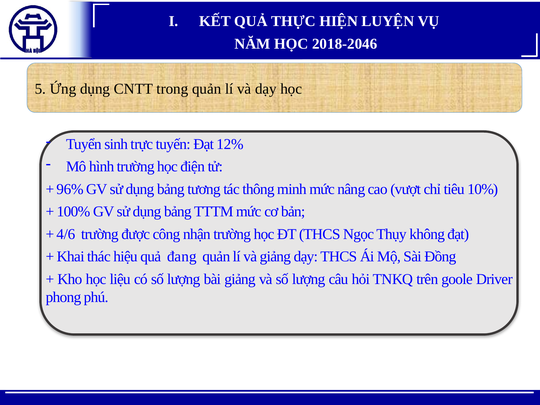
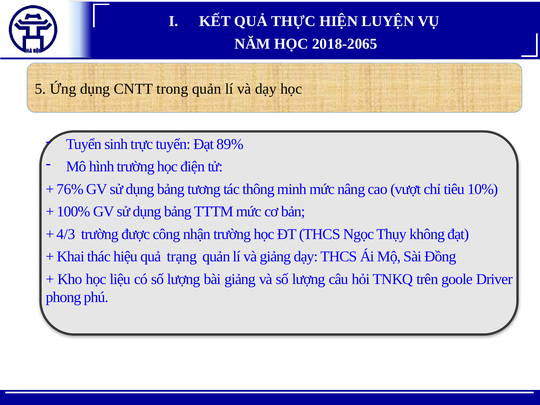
2018-2046: 2018-2046 -> 2018-2065 (345, 44)
12%: 12% -> 89% (230, 144)
96%: 96% -> 76% (70, 189)
4/6: 4/6 -> 4/3 (66, 234)
đang: đang -> trạng (182, 257)
